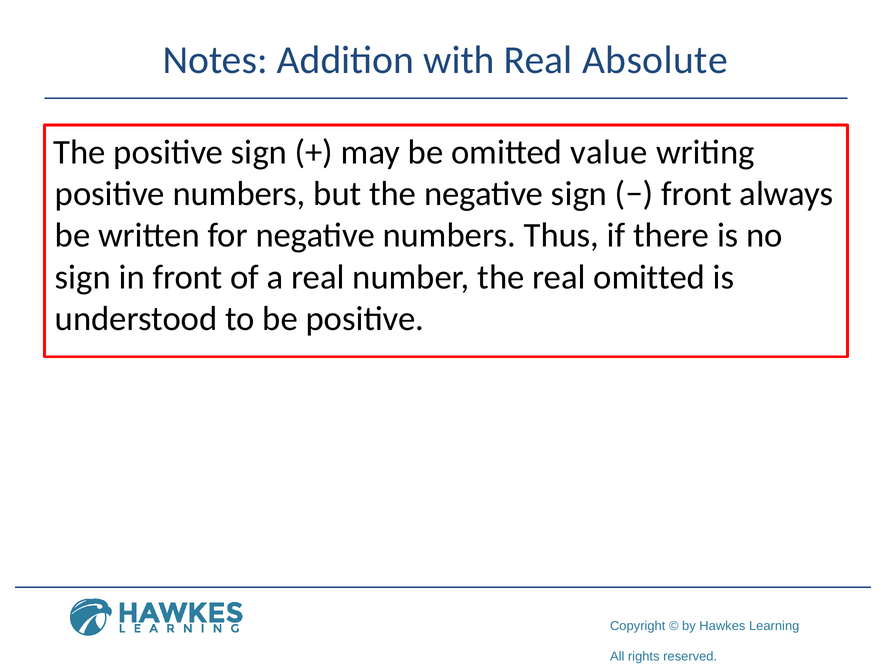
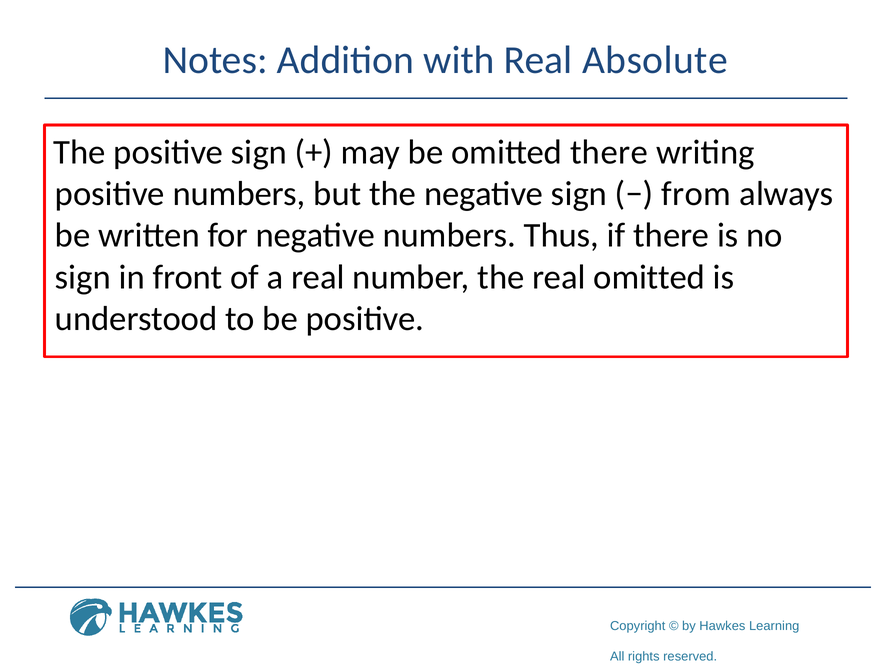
omitted value: value -> there (609, 152)
front: front -> from (696, 194)
